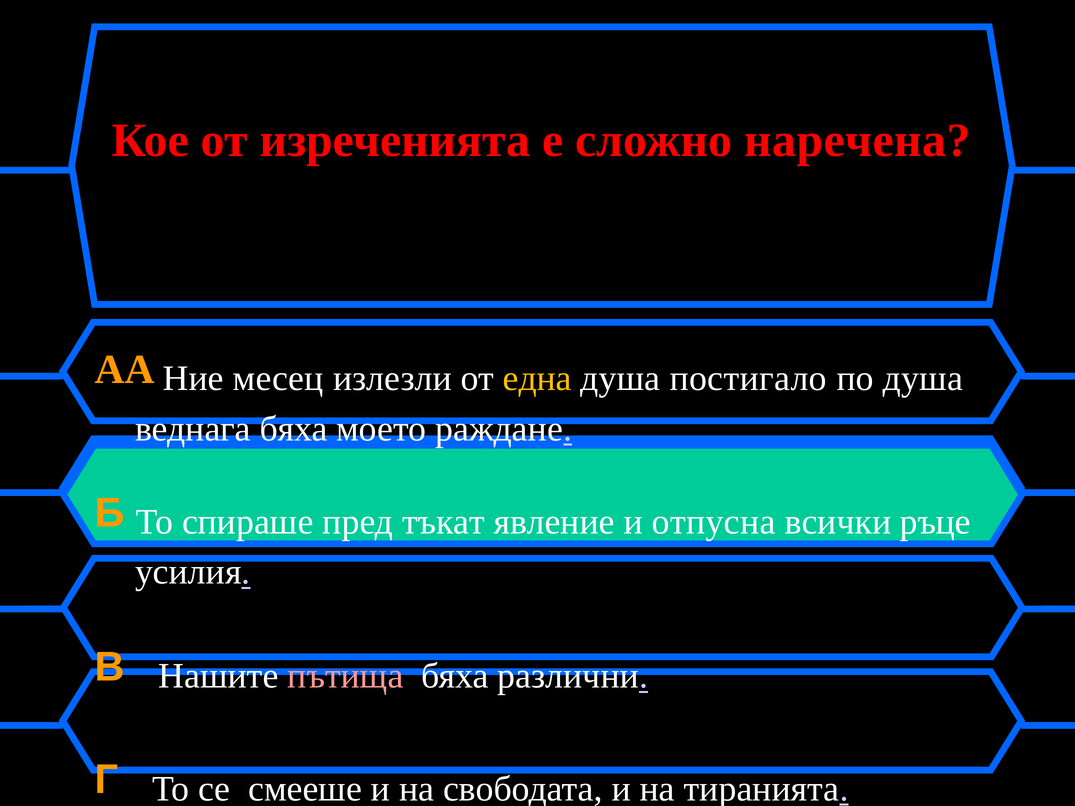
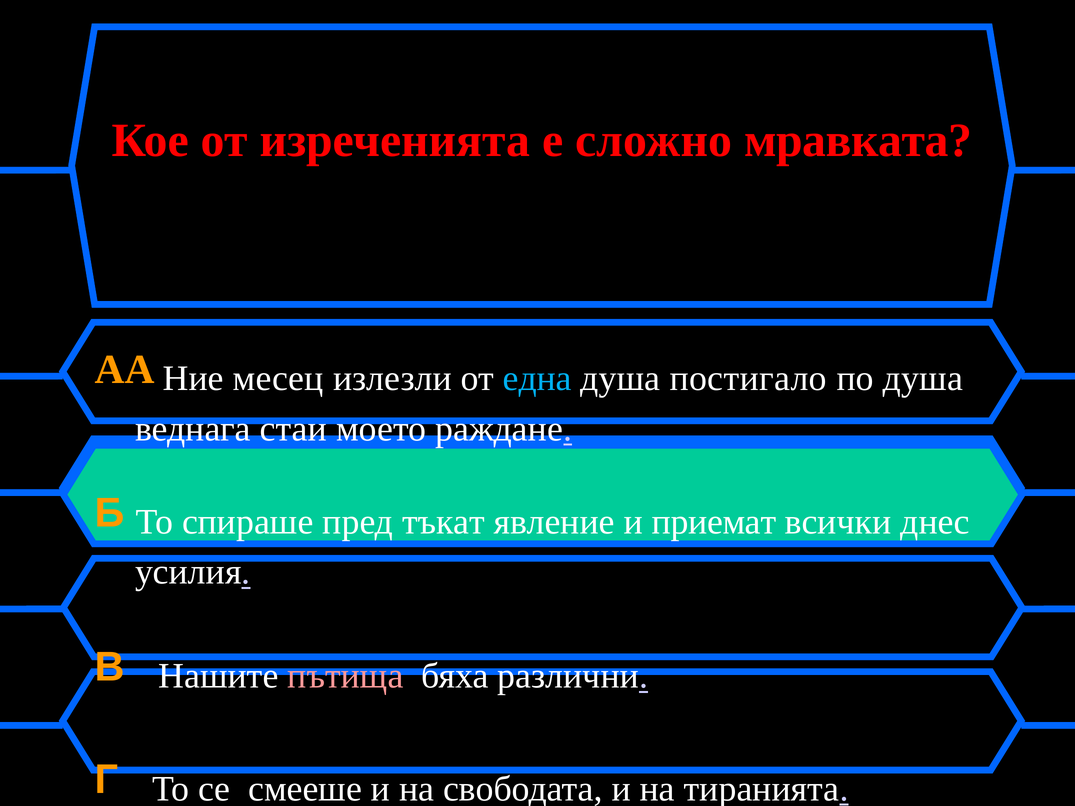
наречена: наречена -> мравката (858, 140)
една colour: yellow -> light blue (537, 379)
веднага бяха: бяха -> стаи (293, 429)
отпусна: отпусна -> приемат (714, 522)
ръце: ръце -> днес (935, 522)
